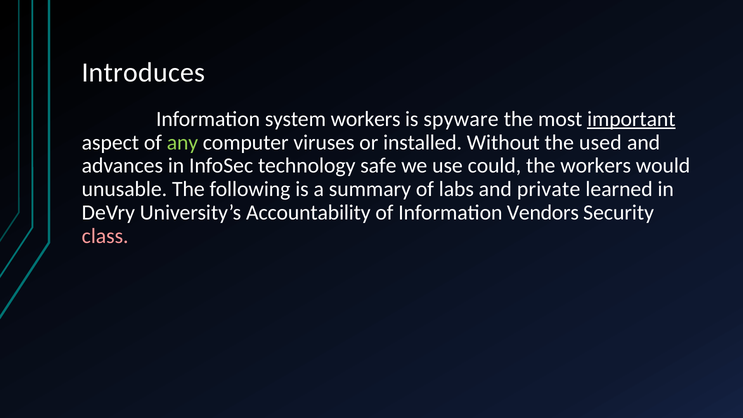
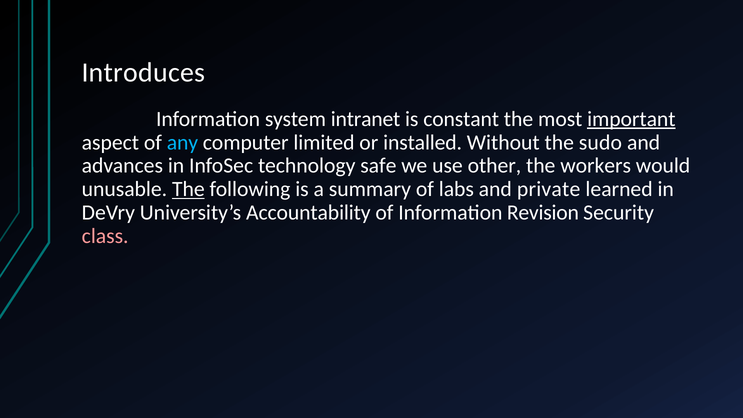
system workers: workers -> intranet (366, 119)
spyware: spyware -> constant (461, 119)
any colour: light green -> light blue (182, 142)
viruses: viruses -> limited (324, 142)
used: used -> sudo (600, 142)
could: could -> other (494, 166)
The underline: none -> present (188, 189)
Vendors: Vendors -> Revision (543, 213)
